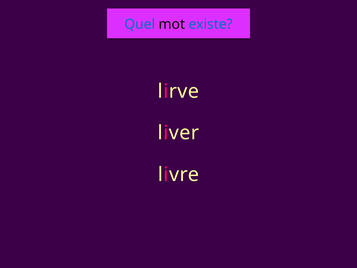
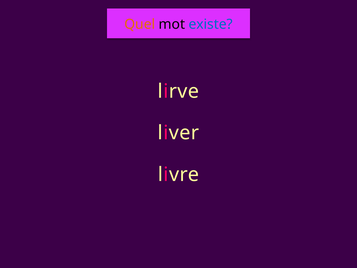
Quel colour: blue -> orange (140, 24)
